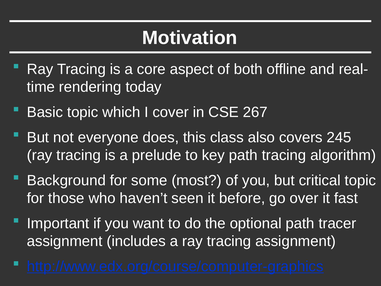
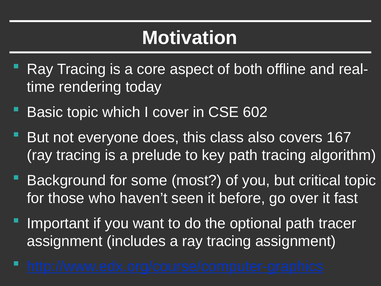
267: 267 -> 602 (255, 112)
245: 245 -> 167 (339, 137)
